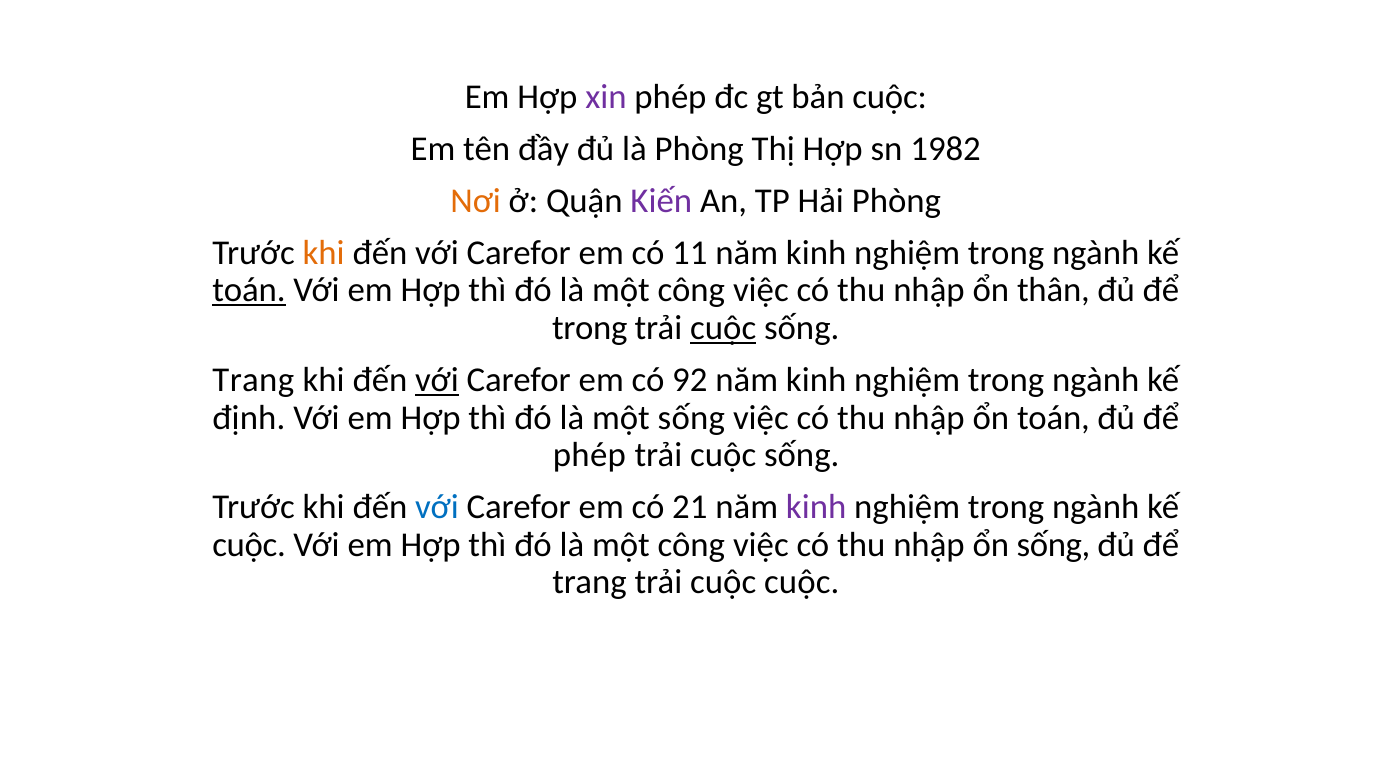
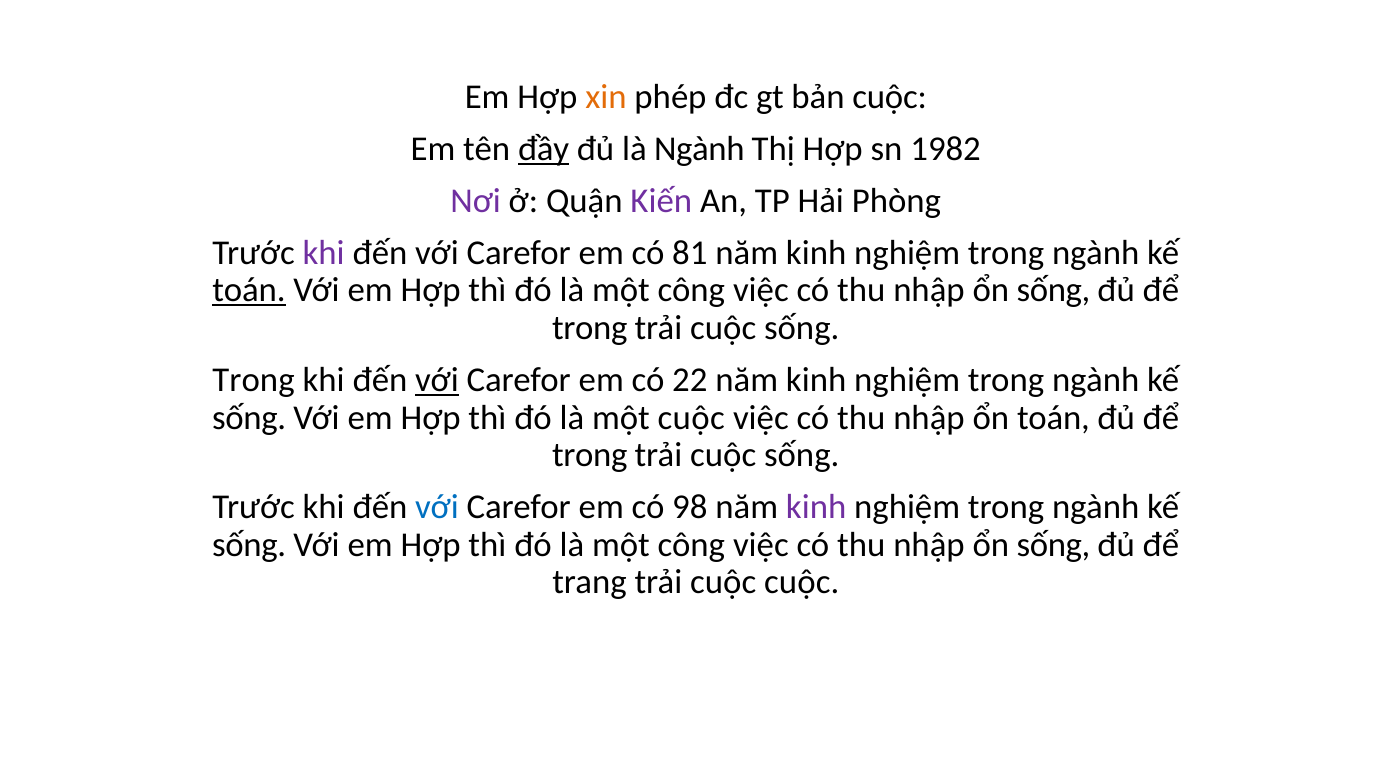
xin colour: purple -> orange (606, 97)
đầy underline: none -> present (544, 149)
là Phòng: Phòng -> Ngành (699, 149)
Nơi colour: orange -> purple (476, 201)
khi colour: orange -> purple (324, 253)
11: 11 -> 81 (690, 253)
thân: thân -> sống (1053, 290)
cuộc underline: present -> none (723, 328)
Trang: Trang -> Trong (253, 380)
92: 92 -> 22 (690, 380)
định: định -> sống (249, 418)
một sống: sống -> cuộc (691, 418)
phép: phép -> trong (590, 455)
21: 21 -> 98 (690, 507)
cuộc: cuộc -> sống (249, 545)
